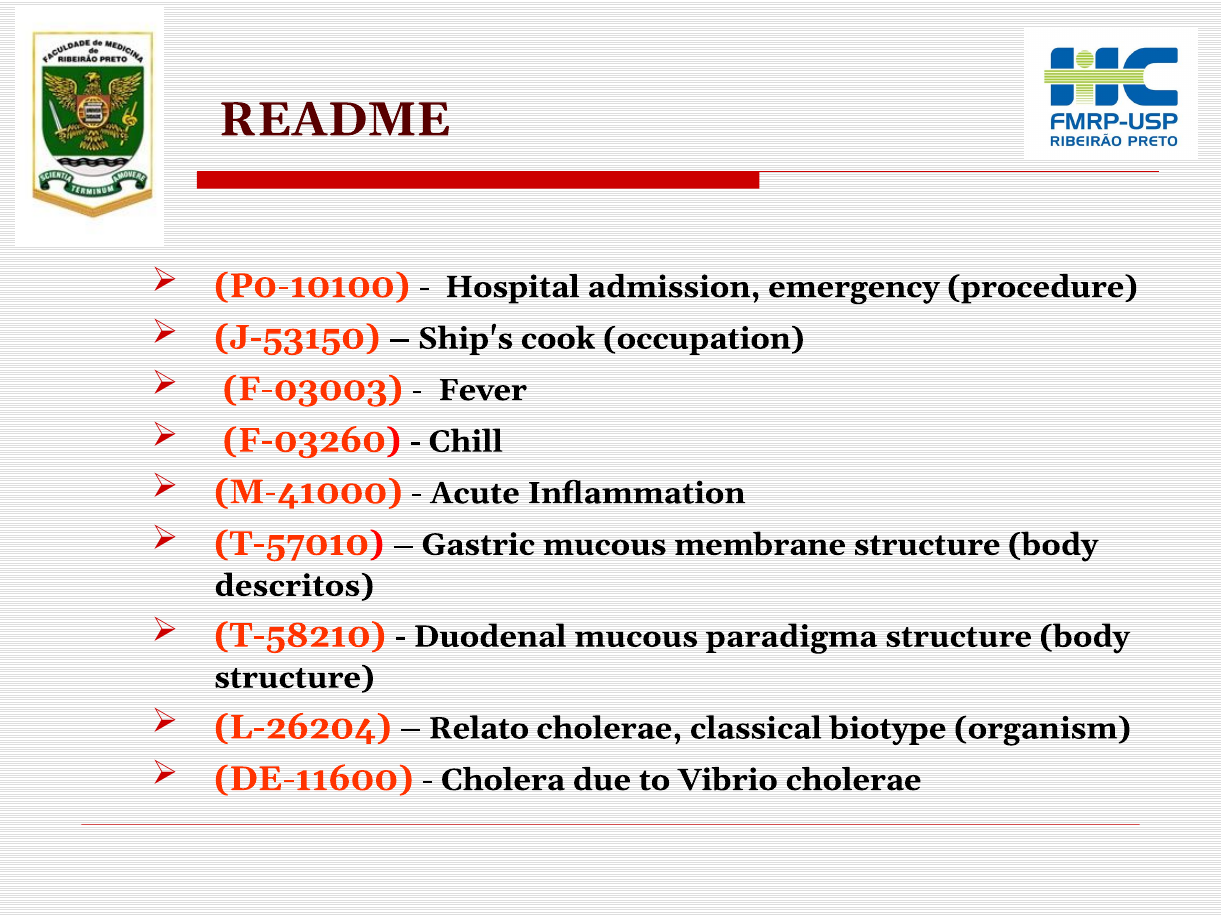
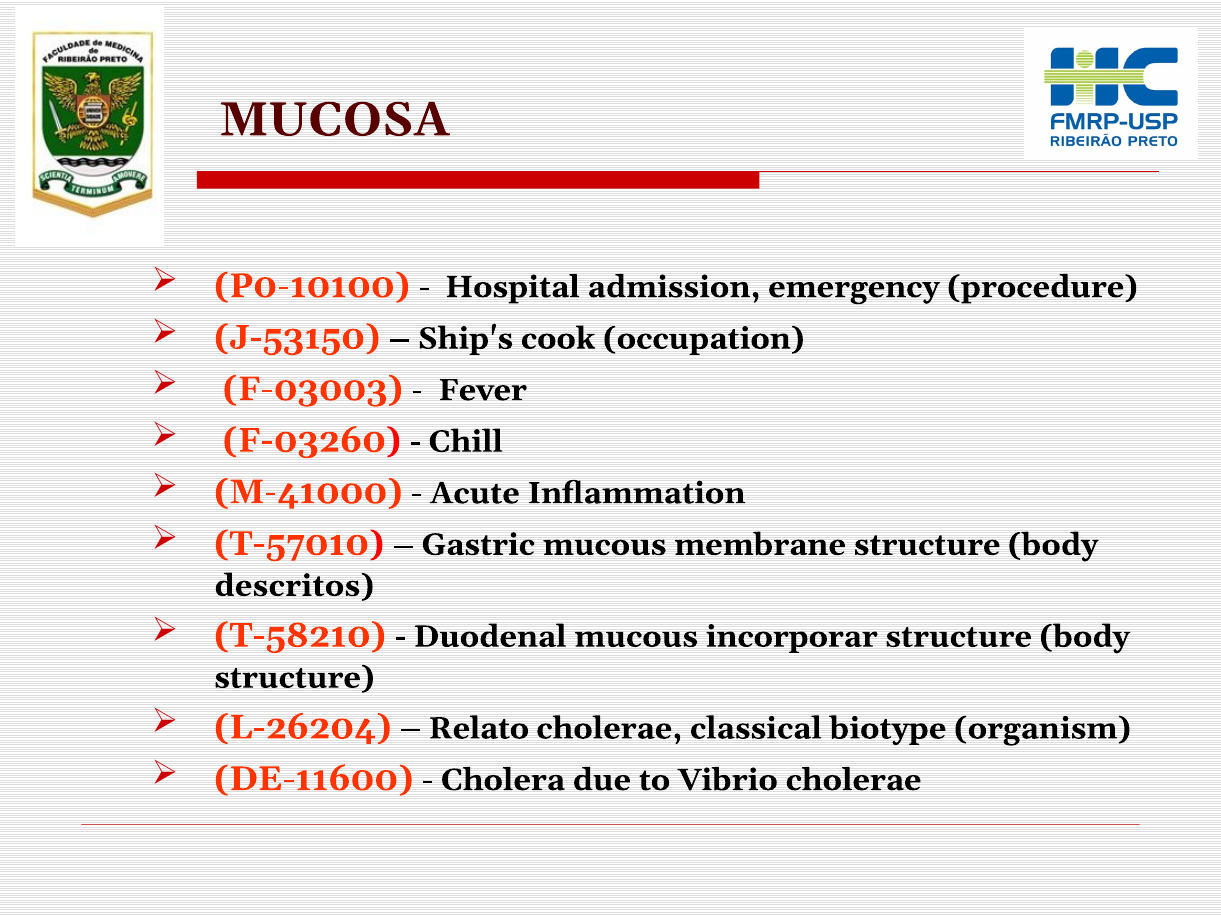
README: README -> MUCOSA (335, 120)
paradigma: paradigma -> incorporar (792, 636)
